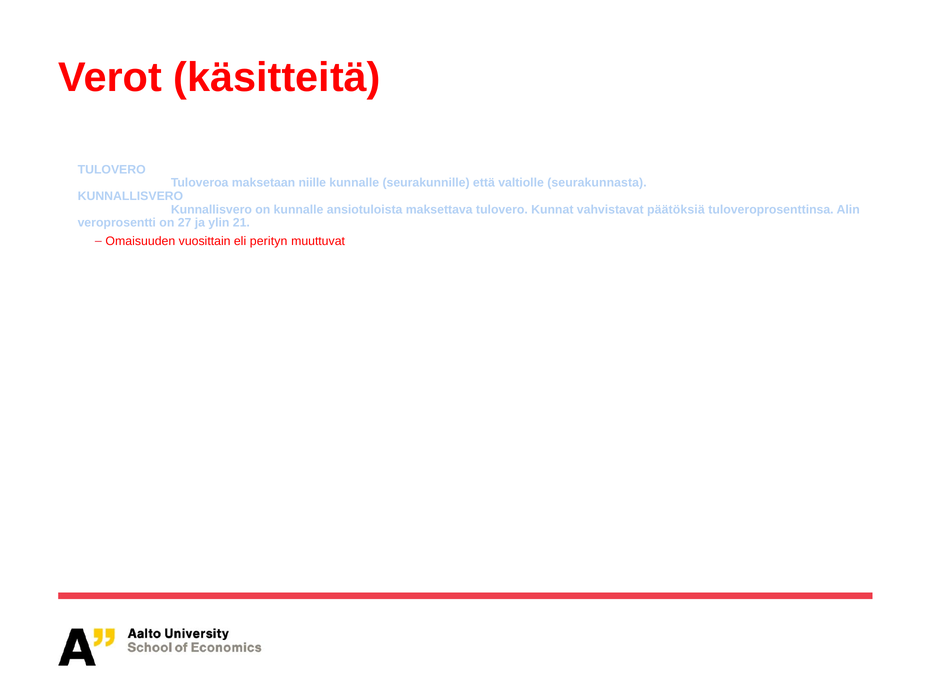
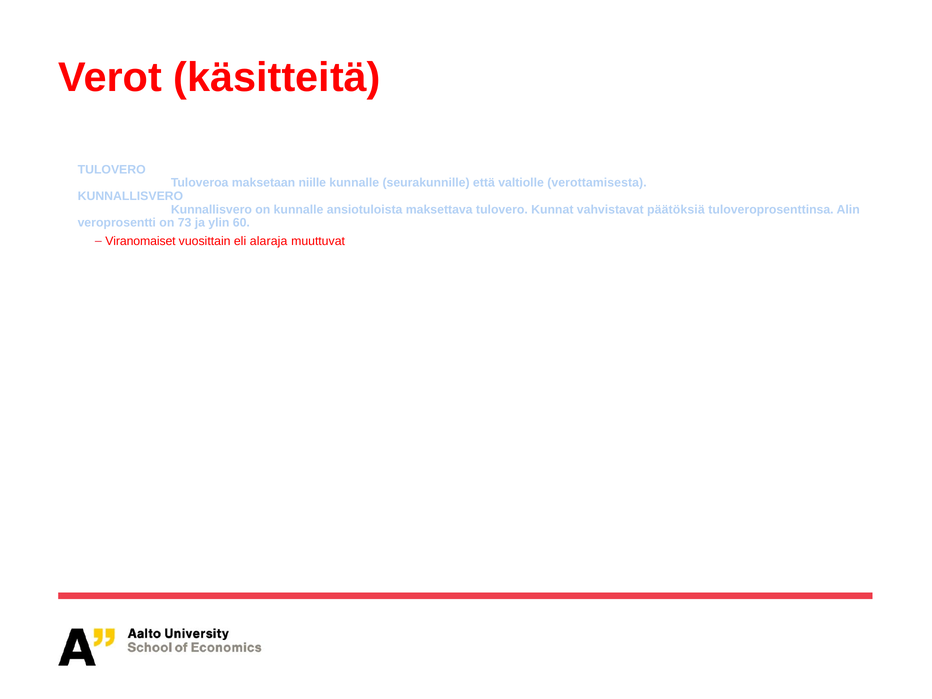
seurakunnasta: seurakunnasta -> verottamisesta (597, 183)
27: 27 -> 73 (185, 223)
21: 21 -> 60 (241, 223)
Omaisuuden: Omaisuuden -> Viranomaiset (140, 241)
perityn: perityn -> alaraja (269, 241)
